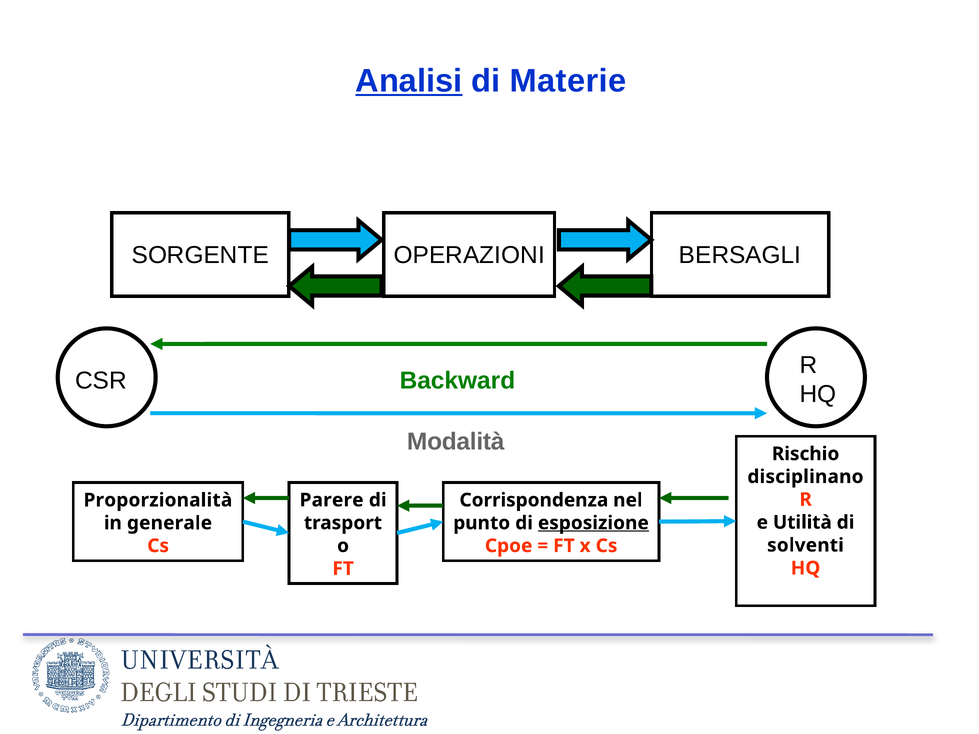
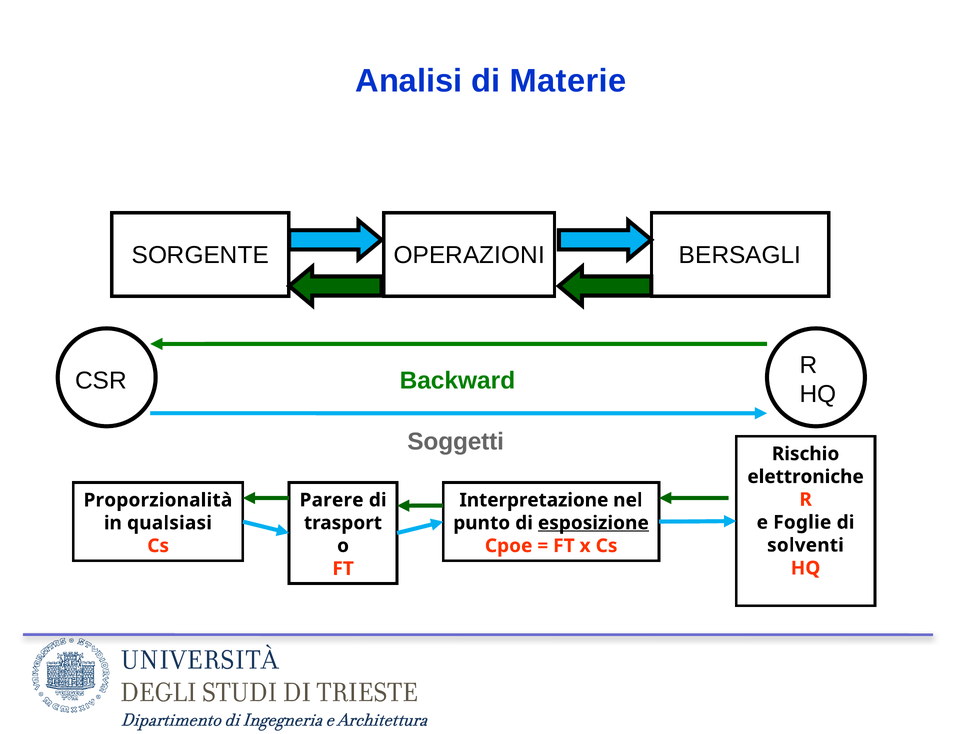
Analisi underline: present -> none (409, 81)
Modalità: Modalità -> Soggetti (456, 442)
disciplinano: disciplinano -> elettroniche (806, 477)
Corrispondenza: Corrispondenza -> Interpretazione (534, 500)
Utilità: Utilità -> Foglie (802, 523)
generale: generale -> qualsiasi (169, 523)
